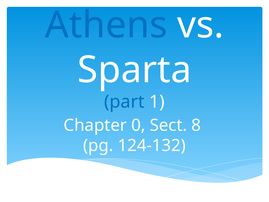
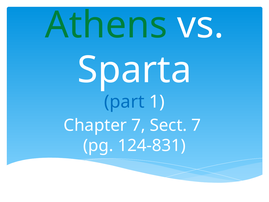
Athens colour: blue -> green (106, 25)
Chapter 0: 0 -> 7 (138, 125)
Sect 8: 8 -> 7 (196, 125)
124-132: 124-132 -> 124-831 (152, 145)
